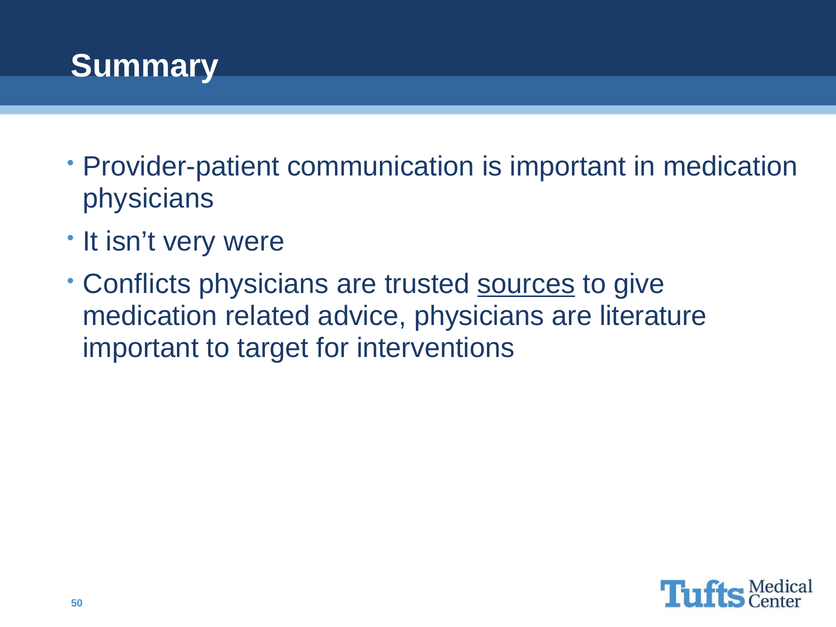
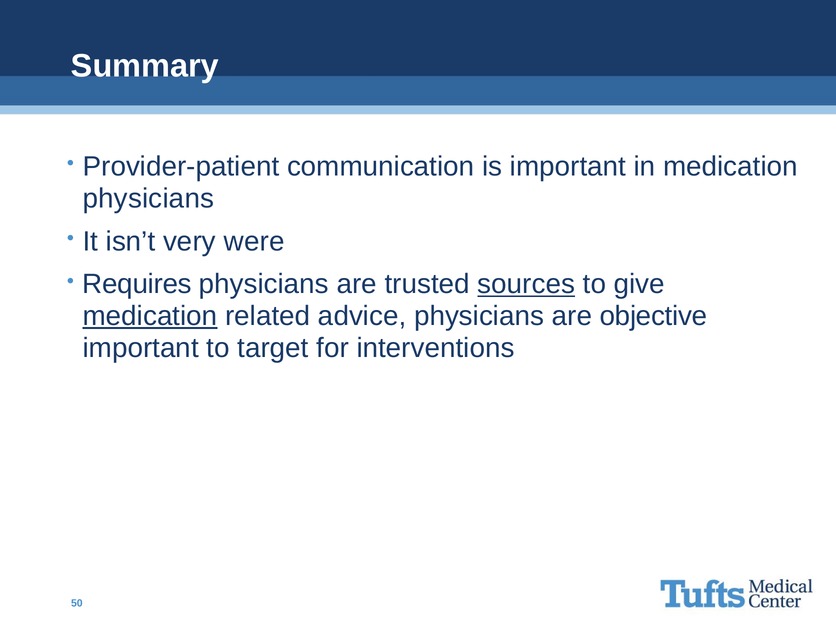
Conflicts: Conflicts -> Requires (137, 284)
medication underline: none -> present (150, 316)
literature: literature -> objective (653, 316)
